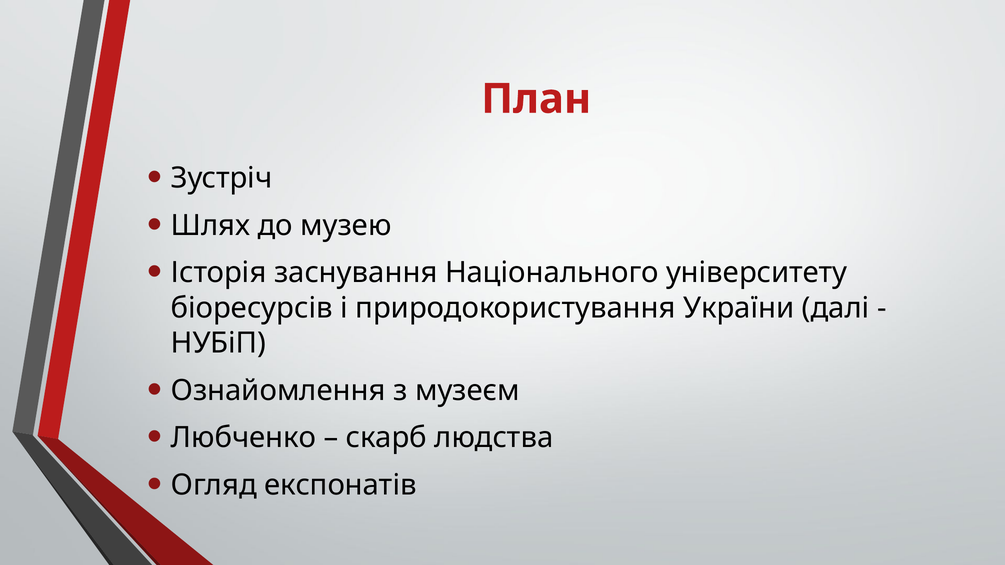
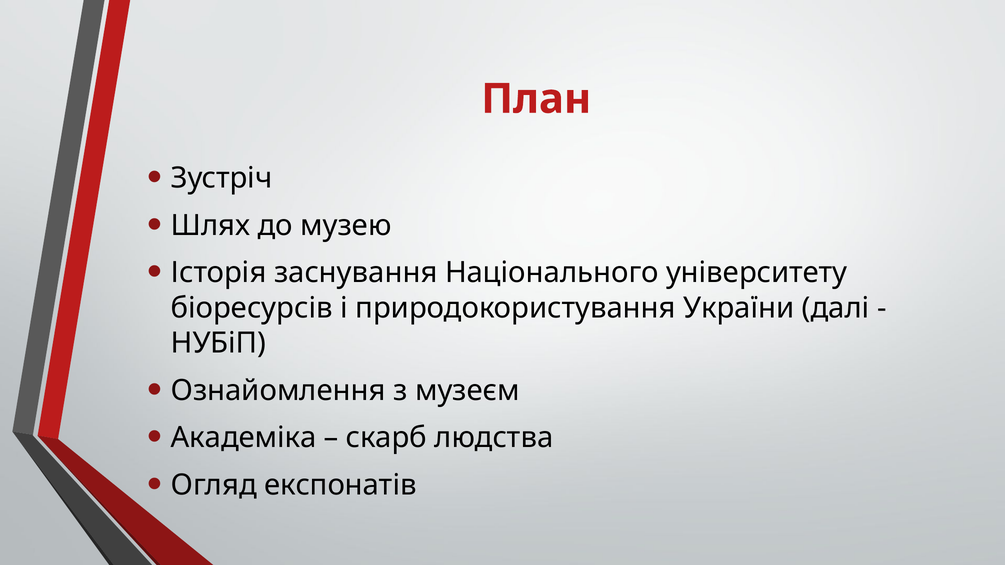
Любченко: Любченко -> Академіка (244, 438)
